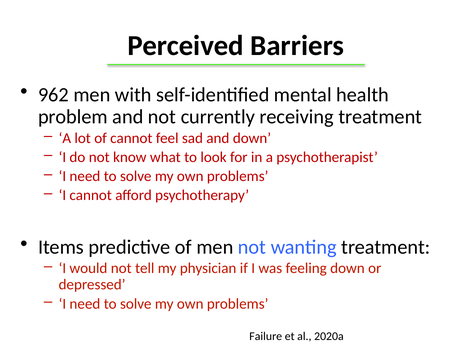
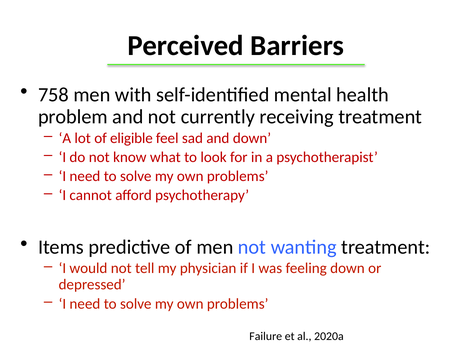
962: 962 -> 758 (53, 95)
of cannot: cannot -> eligible (131, 138)
